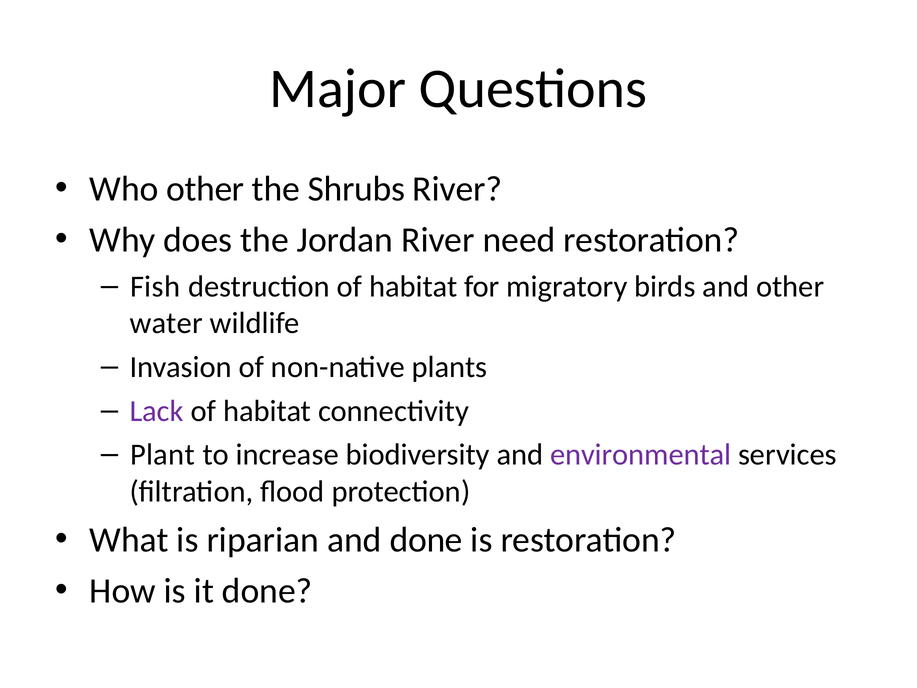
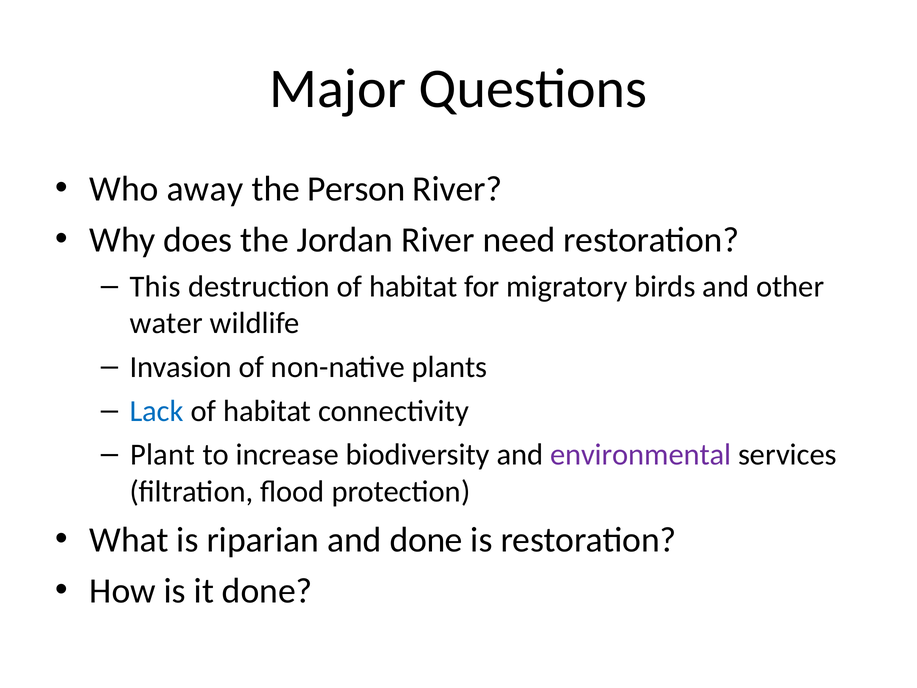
Who other: other -> away (205, 189)
Shrubs: Shrubs -> Person (356, 189)
Fish: Fish -> This (155, 286)
Lack colour: purple -> blue (157, 411)
